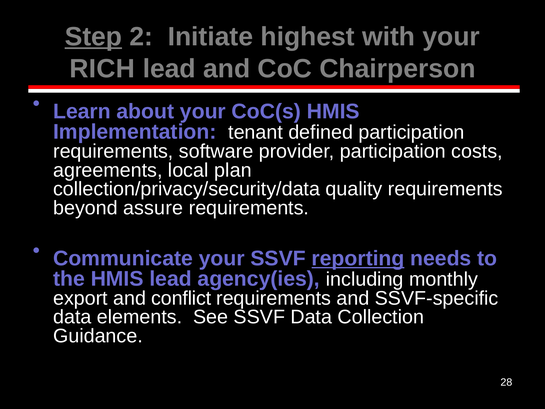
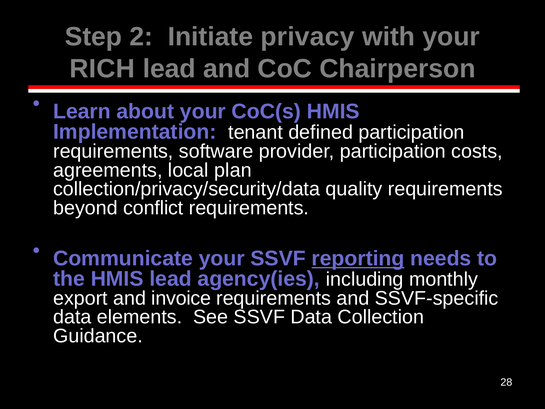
Step underline: present -> none (93, 37)
highest: highest -> privacy (308, 37)
assure: assure -> conflict (153, 208)
conflict: conflict -> invoice (181, 298)
